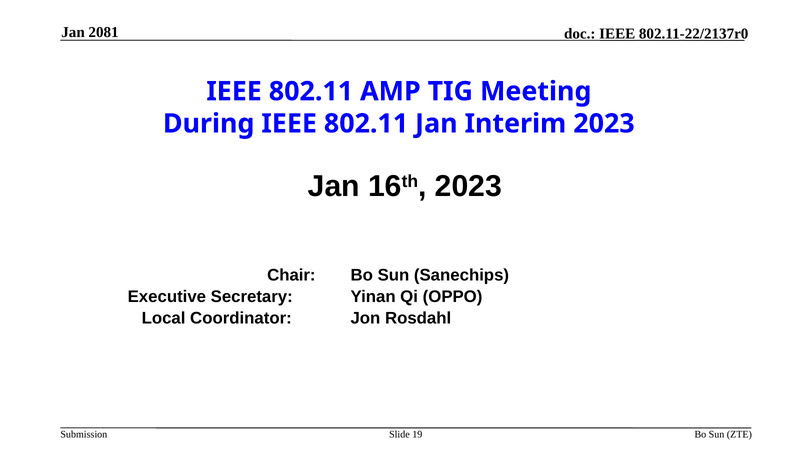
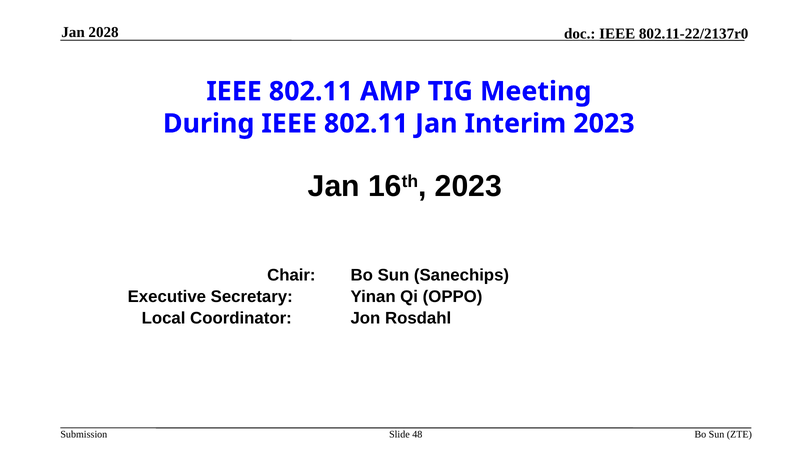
2081: 2081 -> 2028 (104, 32)
19: 19 -> 48 (417, 434)
